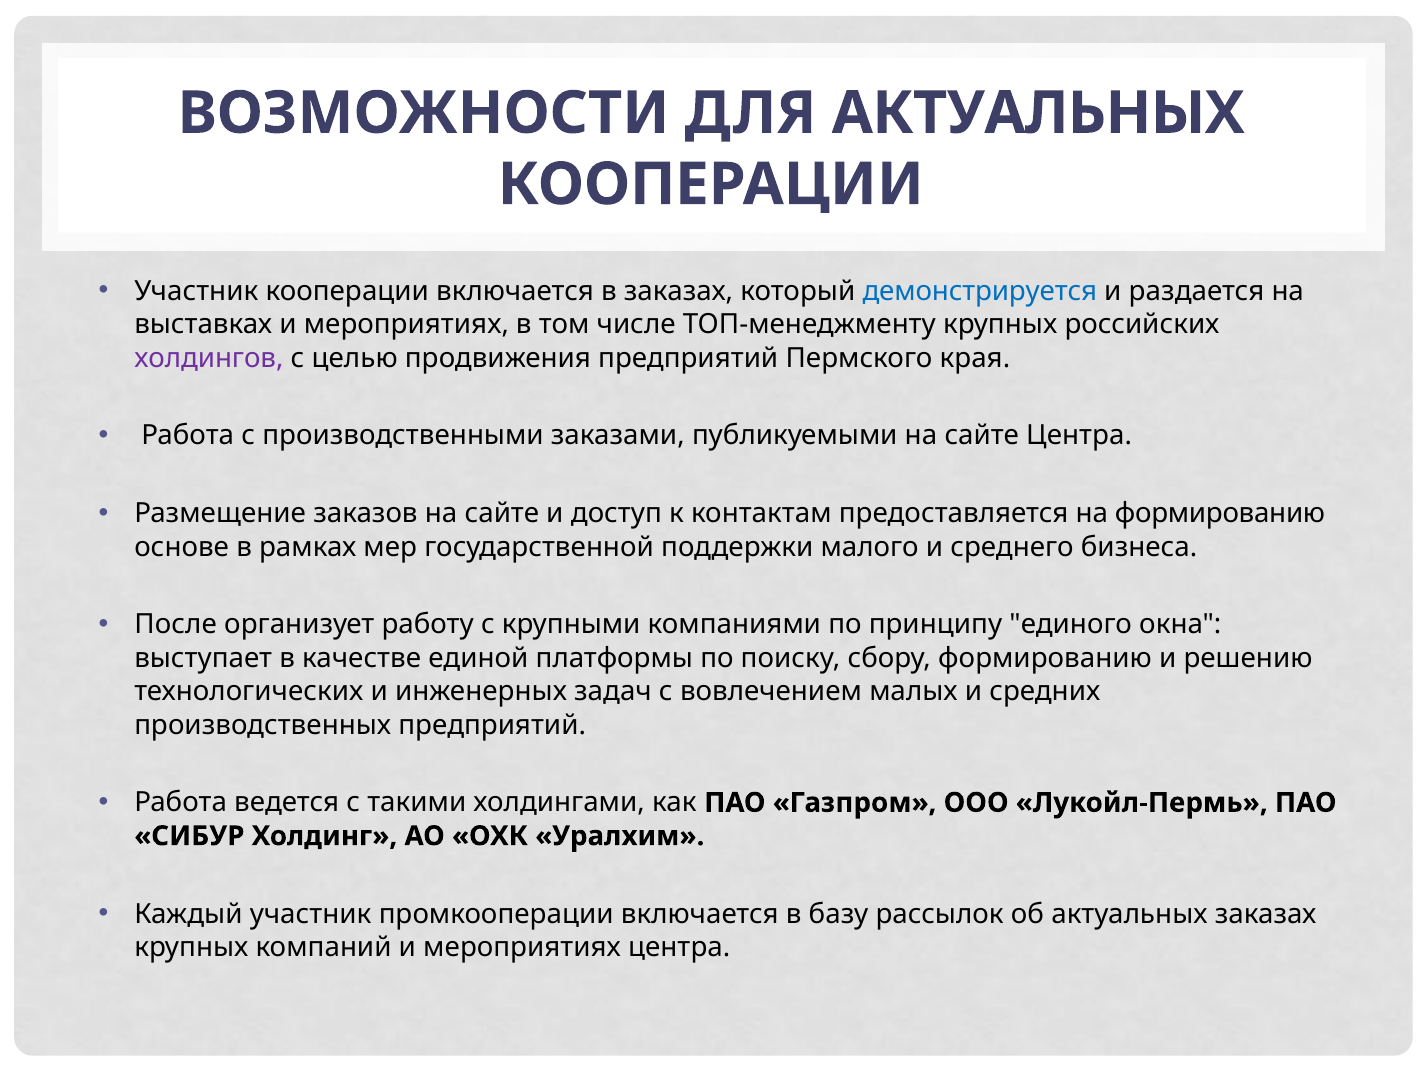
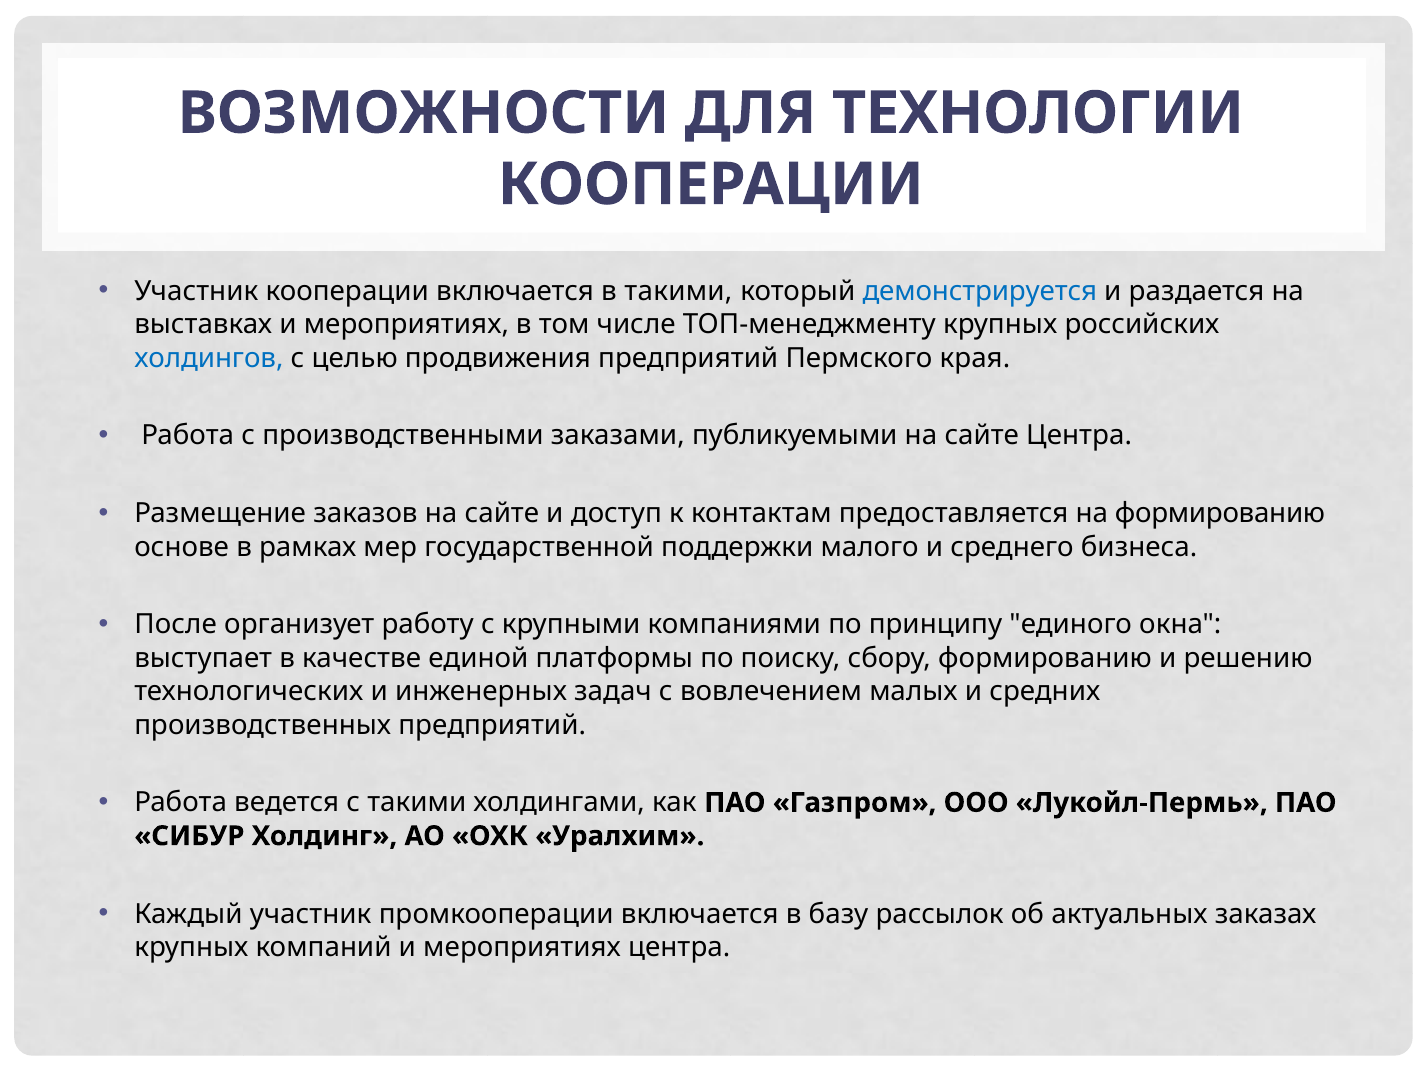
ДЛЯ АКТУАЛЬНЫХ: АКТУАЛЬНЫХ -> ТЕХНОЛОГИИ (1038, 113)
в заказах: заказах -> такими (678, 291)
холдингов colour: purple -> blue (209, 358)
